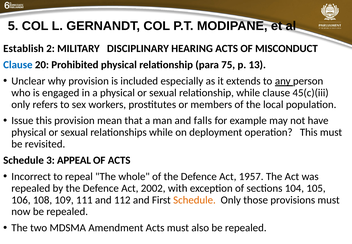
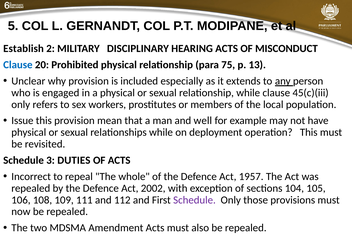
falls: falls -> well (203, 120)
APPEAL: APPEAL -> DUTIES (74, 160)
Schedule colour: orange -> purple (194, 200)
